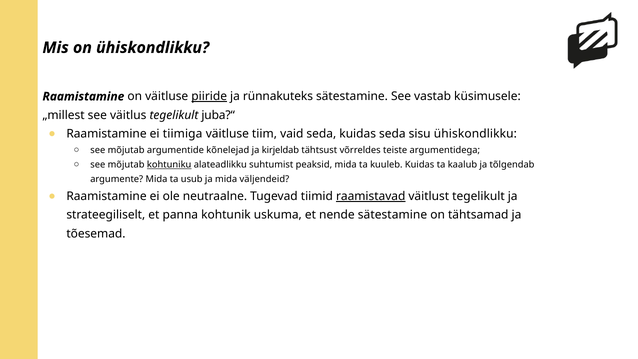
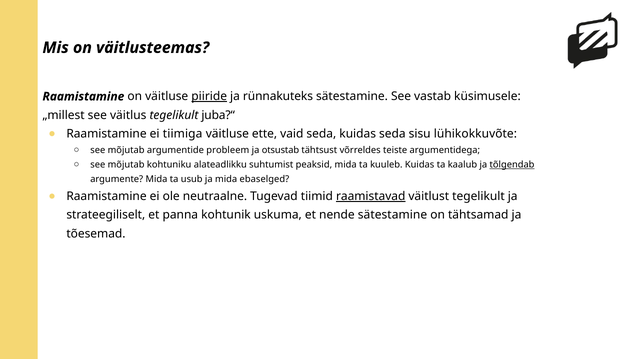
on ühiskondlikku: ühiskondlikku -> väitlusteemas (153, 48)
tiim: tiim -> ette (265, 134)
sisu ühiskondlikku: ühiskondlikku -> lühikokkuvõte (475, 134)
kõnelejad: kõnelejad -> probleem (228, 150)
kirjeldab: kirjeldab -> otsustab (280, 150)
kohtuniku underline: present -> none (169, 165)
tõlgendab underline: none -> present (512, 165)
väljendeid: väljendeid -> ebaselged (264, 179)
